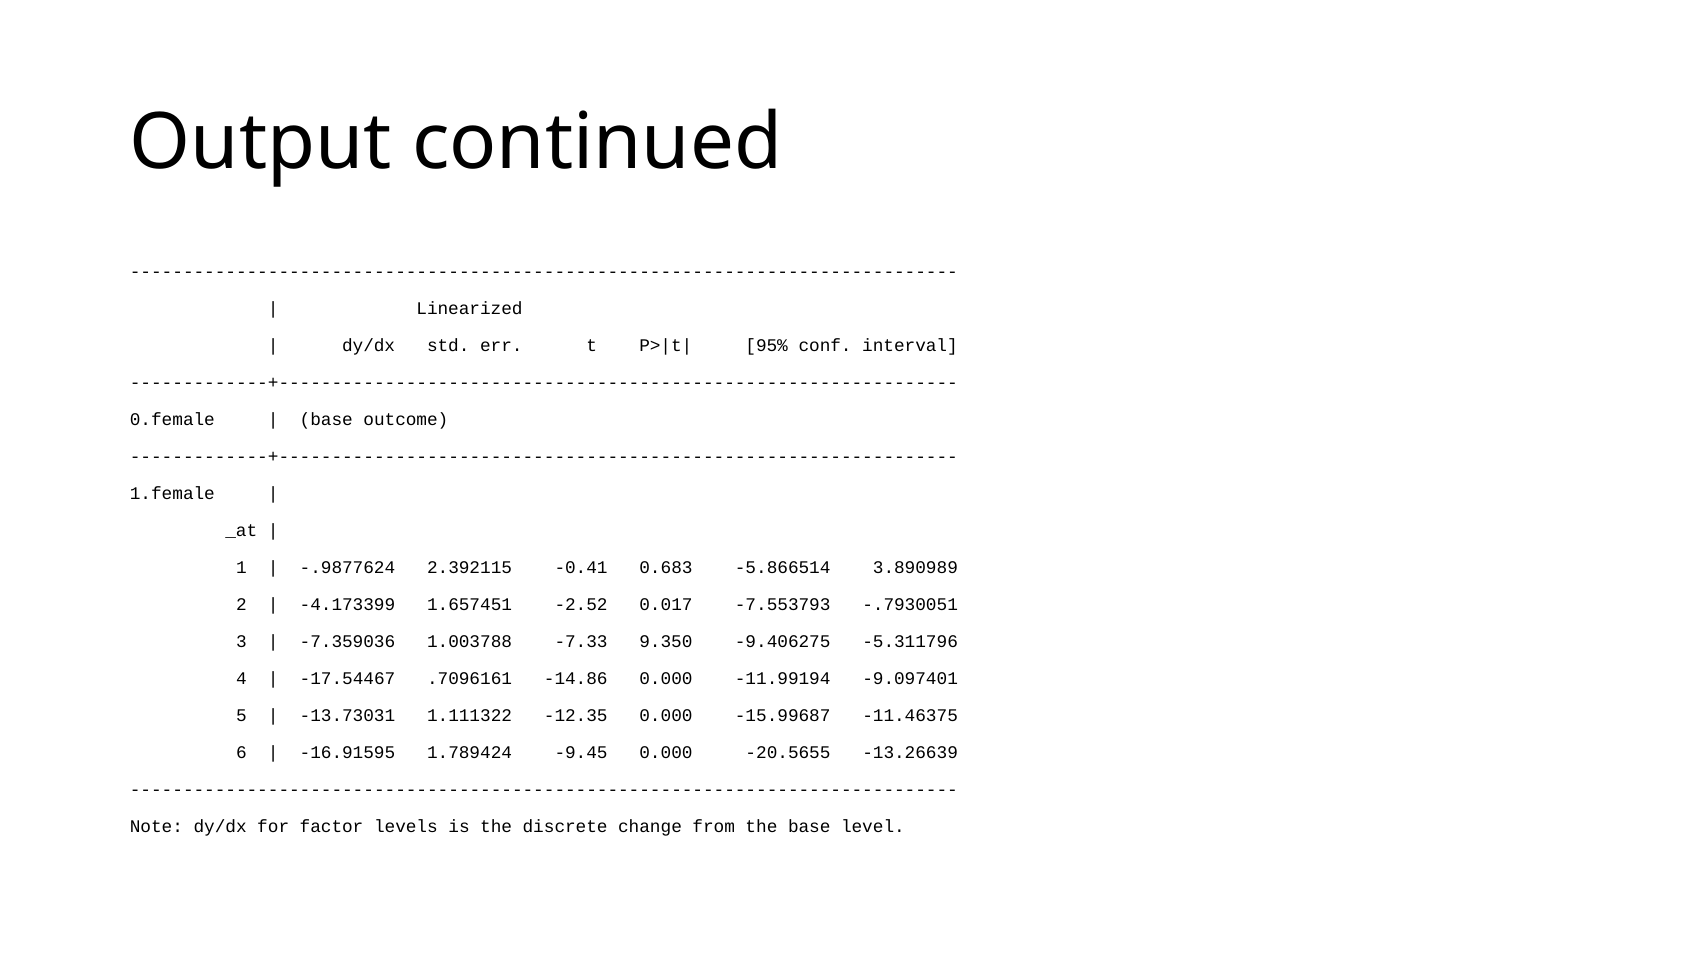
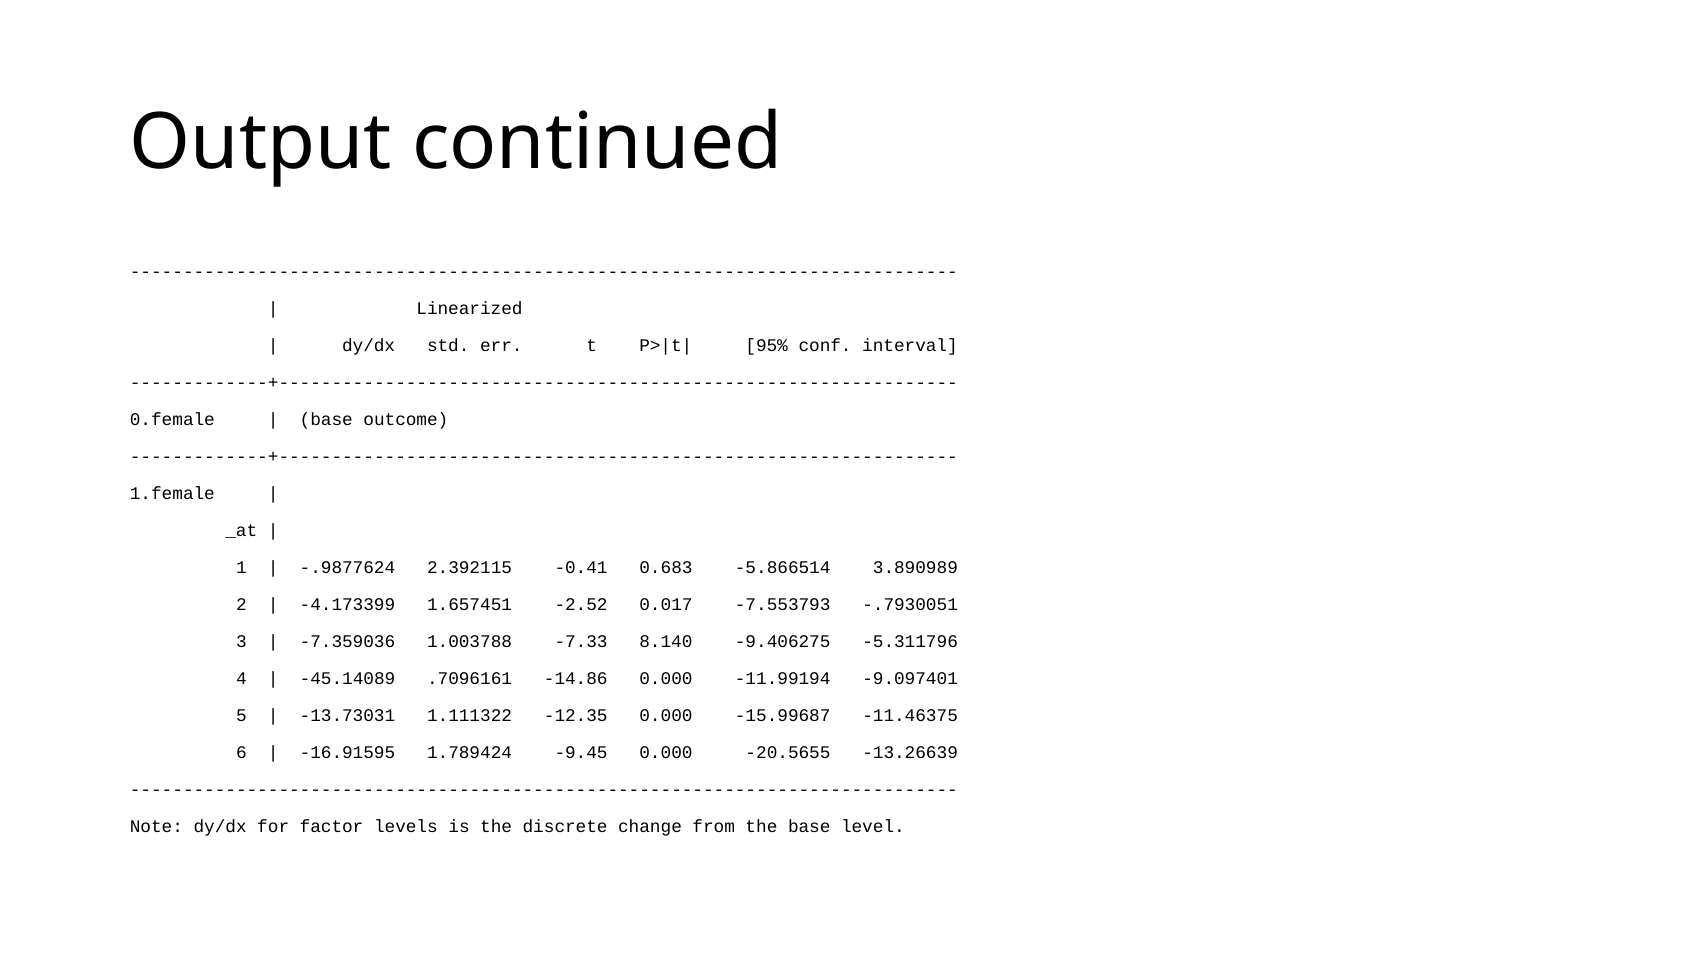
9.350: 9.350 -> 8.140 (666, 641)
-17.54467: -17.54467 -> -45.14089 (347, 678)
